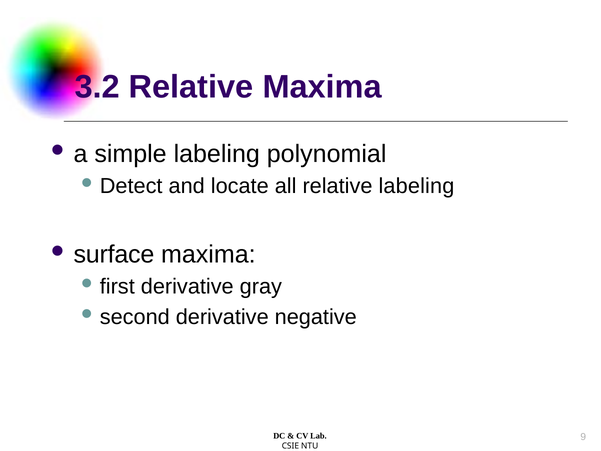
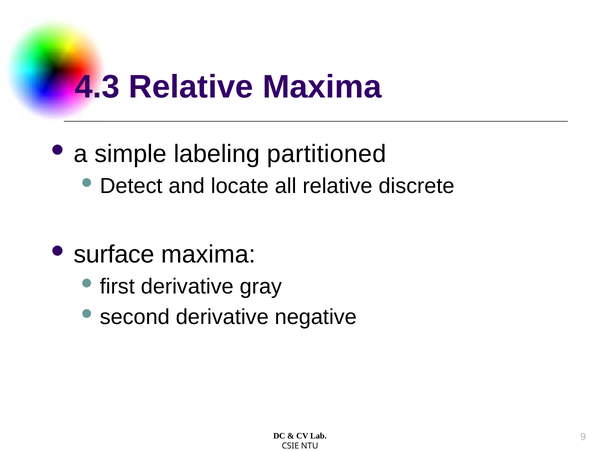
3.2: 3.2 -> 4.3 (97, 87)
polynomial: polynomial -> partitioned (327, 154)
relative labeling: labeling -> discrete (417, 186)
